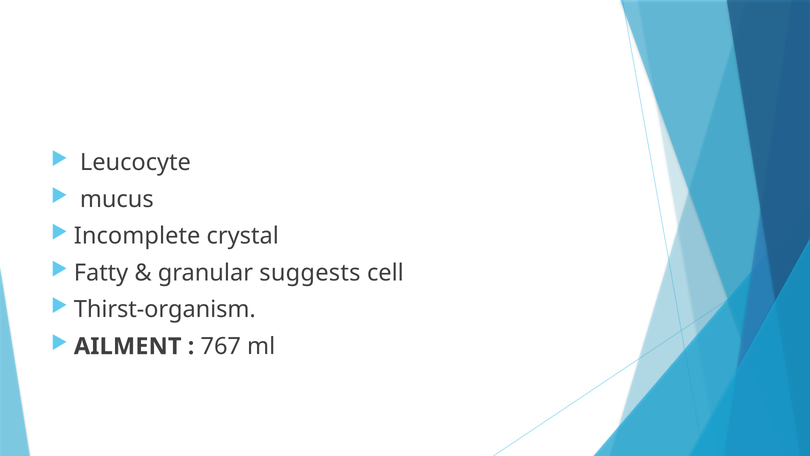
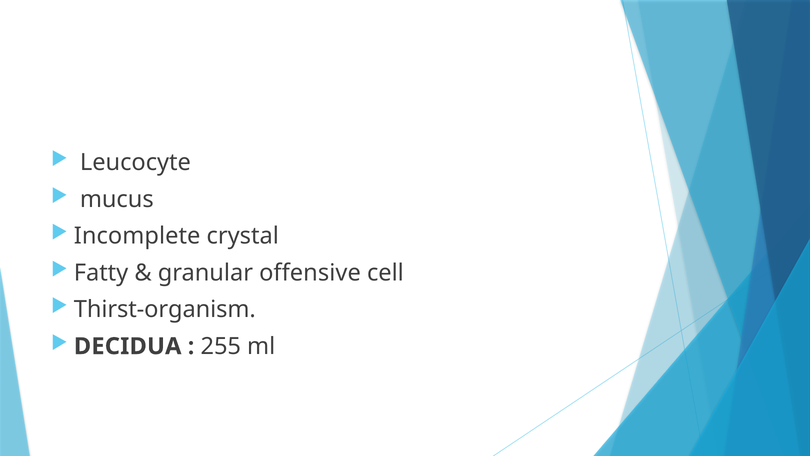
suggests: suggests -> offensive (310, 273)
AILMENT: AILMENT -> DECIDUA (128, 346)
767: 767 -> 255 (221, 346)
